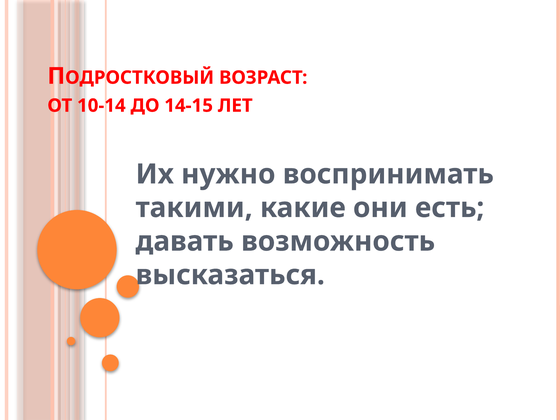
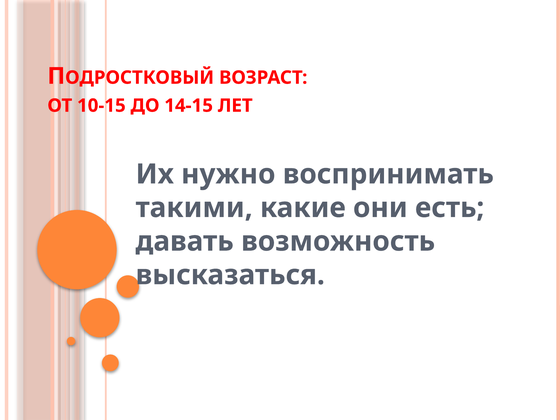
10-14: 10-14 -> 10-15 (101, 106)
